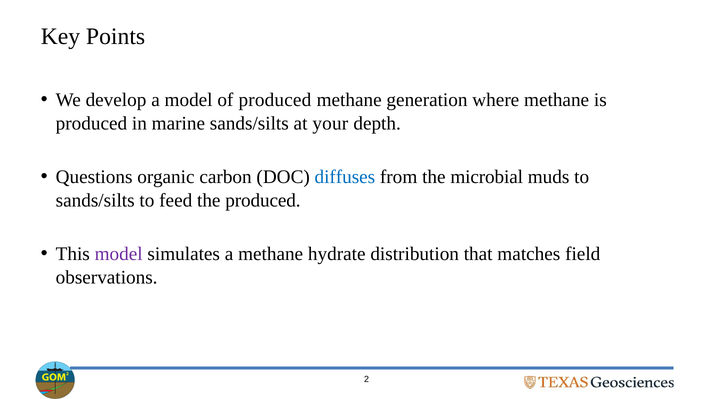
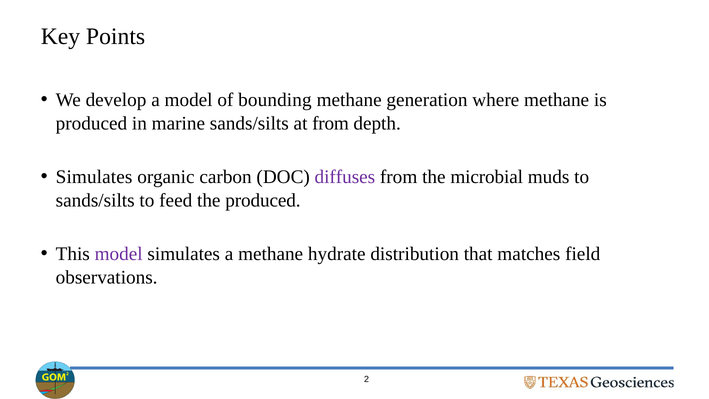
of produced: produced -> bounding (275, 100)
at your: your -> from (331, 123)
Questions: Questions -> Simulates (94, 177)
diffuses colour: blue -> purple (345, 177)
